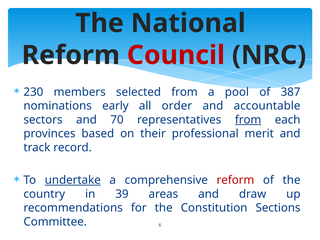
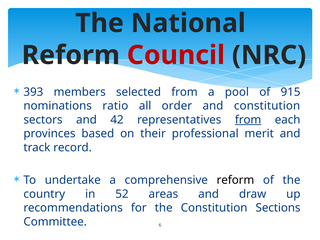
230: 230 -> 393 (33, 92)
387: 387 -> 915 (291, 92)
early: early -> ratio (115, 106)
and accountable: accountable -> constitution (267, 106)
70: 70 -> 42 (117, 120)
undertake underline: present -> none (73, 180)
reform colour: red -> black (235, 180)
39: 39 -> 52 (122, 194)
